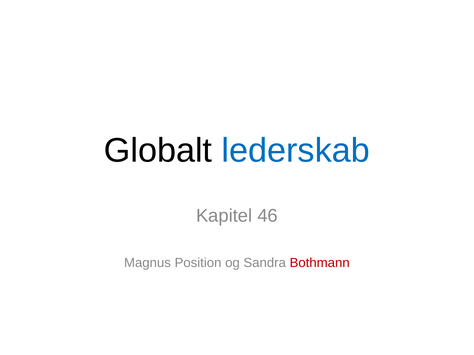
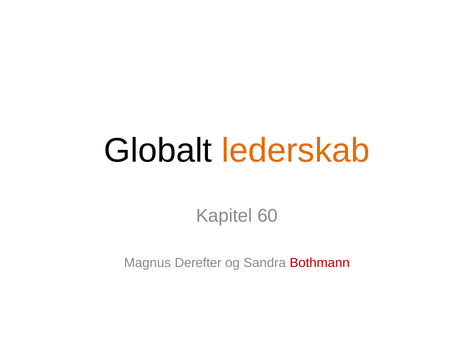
lederskab colour: blue -> orange (296, 151)
46: 46 -> 60 (268, 216)
Position: Position -> Derefter (198, 263)
